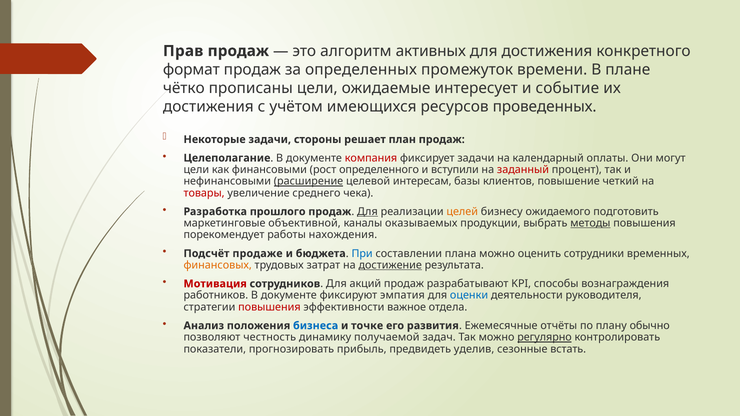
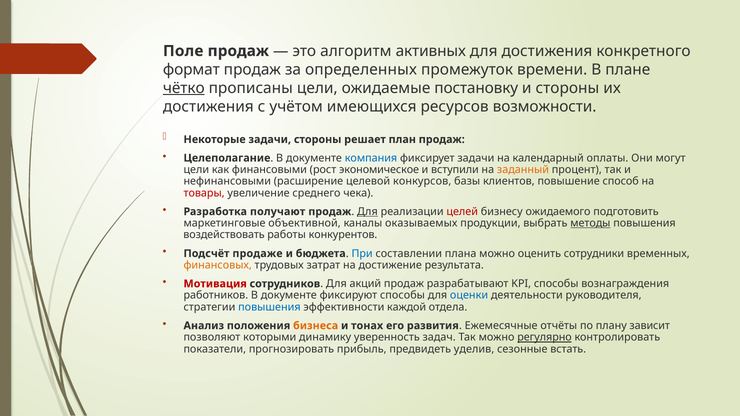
Прав: Прав -> Поле (183, 51)
чётко underline: none -> present (184, 88)
интересует: интересует -> постановку (476, 88)
и событие: событие -> стороны (567, 88)
проведенных: проведенных -> возможности (545, 107)
компания colour: red -> blue (371, 158)
определенного: определенного -> экономическое (379, 170)
заданный colour: red -> orange (523, 170)
расширение underline: present -> none (309, 181)
интересам: интересам -> конкурсов (422, 181)
четкий: четкий -> способ (621, 181)
прошлого: прошлого -> получают (278, 212)
целей colour: orange -> red (462, 212)
порекомендует: порекомендует -> воздействовать (224, 235)
нахождения: нахождения -> конкурентов (343, 235)
достижение underline: present -> none (390, 265)
фиксируют эмпатия: эмпатия -> способы (402, 296)
повышения colour: red -> blue (269, 307)
важное: важное -> каждой (407, 307)
бизнеса colour: blue -> orange (316, 326)
точке: точке -> тонах (367, 326)
обычно: обычно -> зависит (650, 326)
честность: честность -> которыми (270, 337)
получаемой: получаемой -> уверенность (387, 337)
